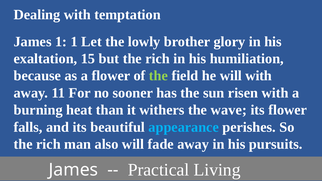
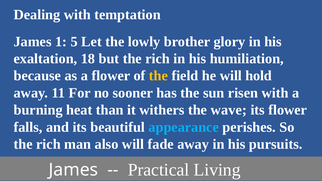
1 1: 1 -> 5 (74, 42)
15: 15 -> 18 (88, 59)
the colour: light green -> yellow (158, 76)
will with: with -> hold (259, 76)
